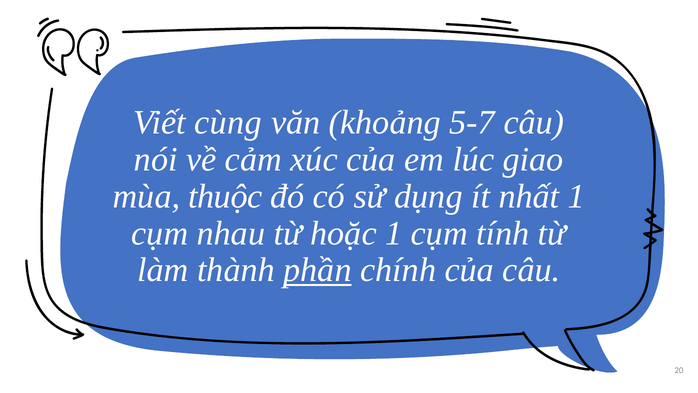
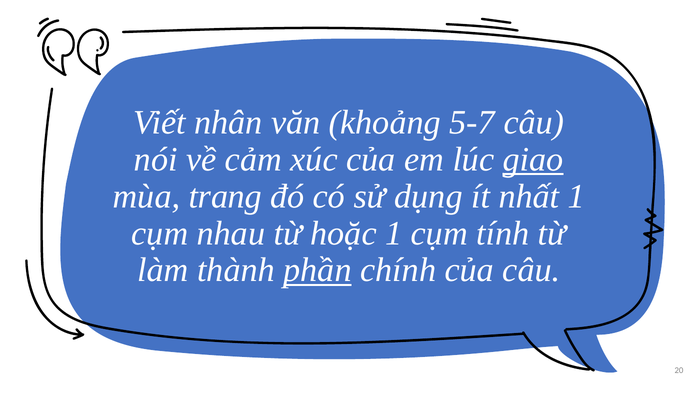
cùng: cùng -> nhân (228, 122)
giao underline: none -> present (533, 159)
thuộc: thuộc -> trang (225, 196)
